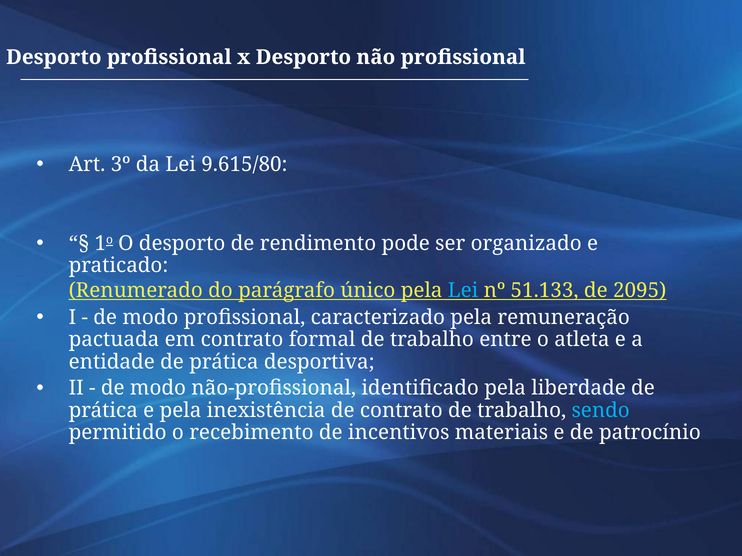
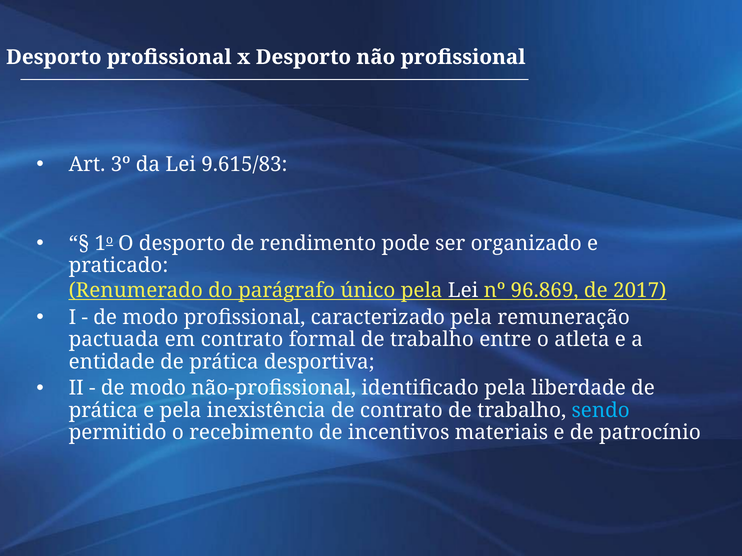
9.615/80: 9.615/80 -> 9.615/83 (244, 164)
Lei colour: light blue -> white (463, 291)
51.133: 51.133 -> 96.869 (545, 291)
2095: 2095 -> 2017 (640, 291)
